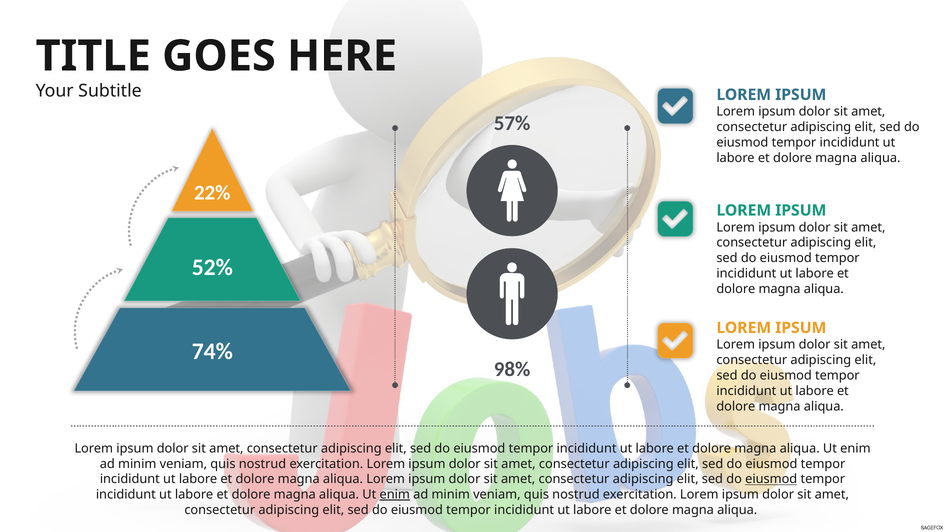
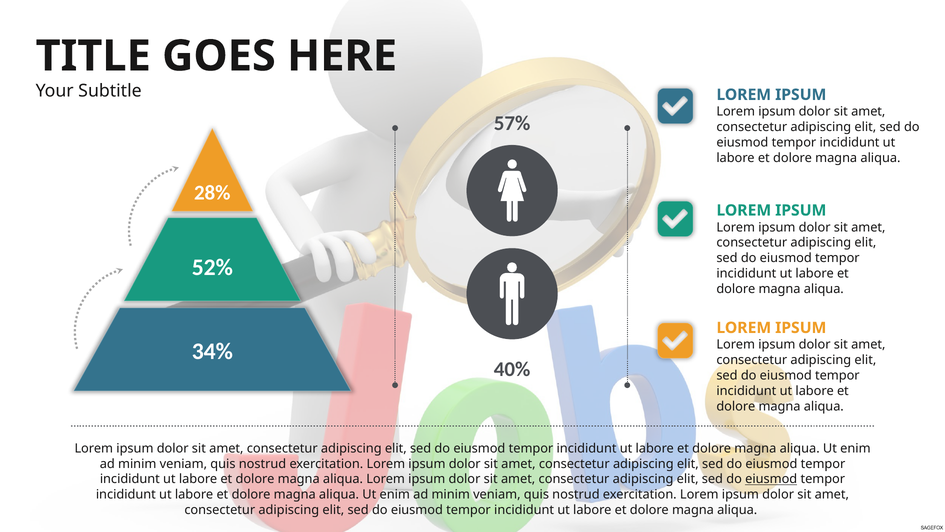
22%: 22% -> 28% (212, 193)
74%: 74% -> 34% (212, 351)
98%: 98% -> 40% (512, 369)
enim underline: present -> none (395, 494)
